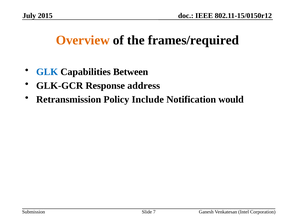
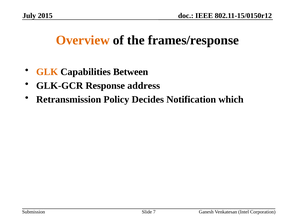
frames/required: frames/required -> frames/response (193, 40)
GLK colour: blue -> orange (47, 72)
Include: Include -> Decides (148, 100)
would: would -> which (231, 100)
